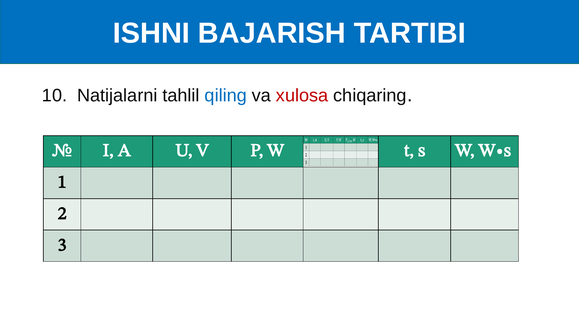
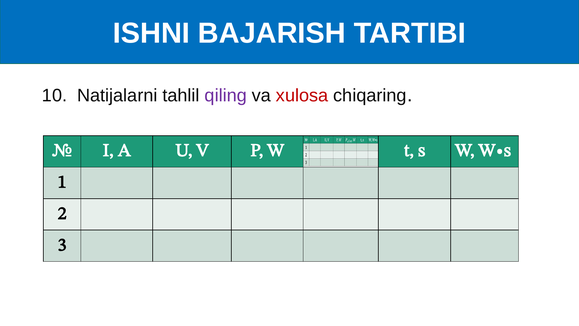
qiling colour: blue -> purple (226, 96)
